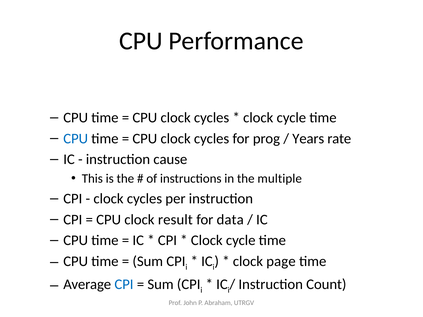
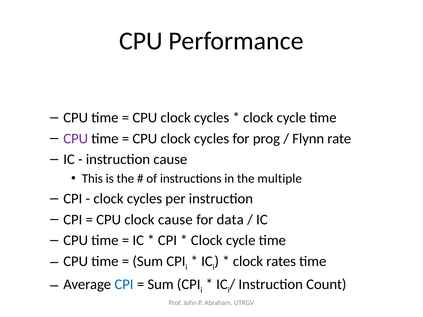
CPU colour: blue -> purple (76, 139)
Years: Years -> Flynn (308, 139)
clock result: result -> cause (175, 220)
page: page -> rates (281, 262)
